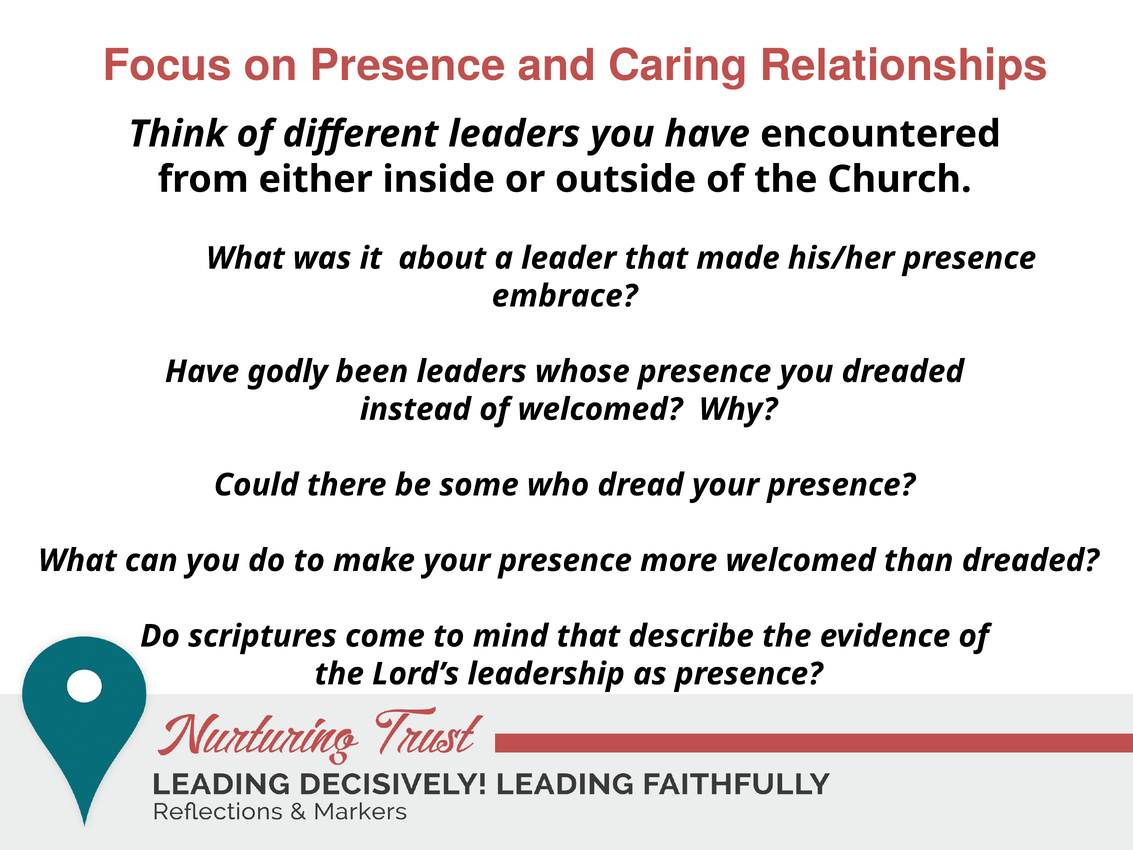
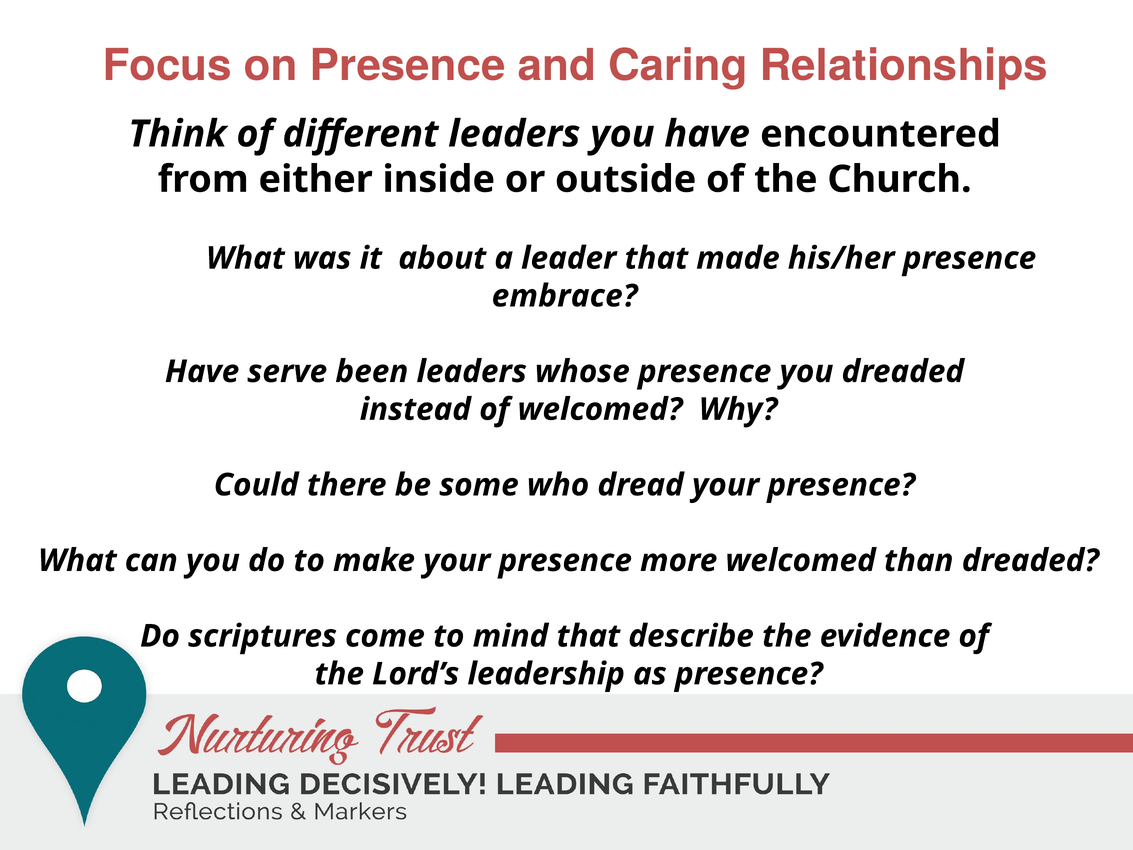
godly: godly -> serve (287, 372)
